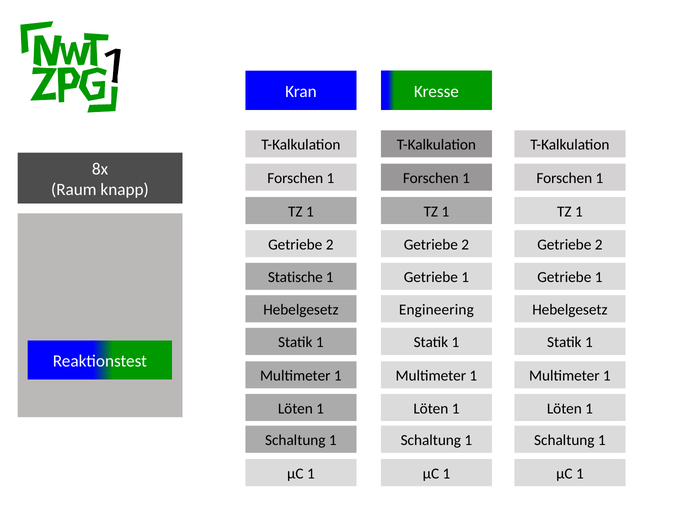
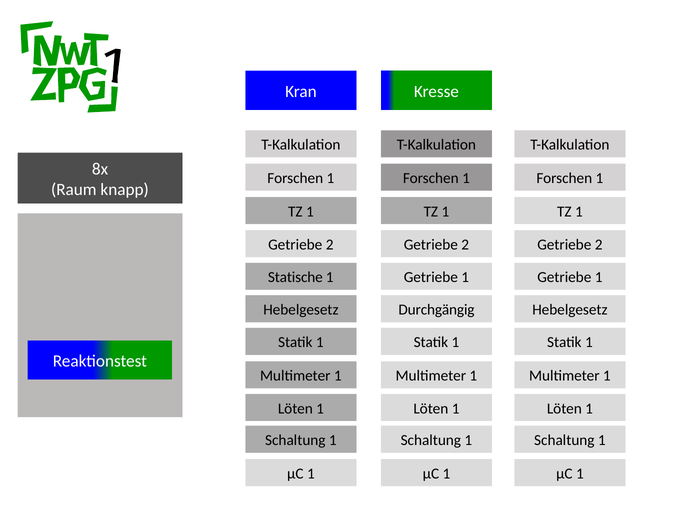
Engineering: Engineering -> Durchgängig (437, 310)
